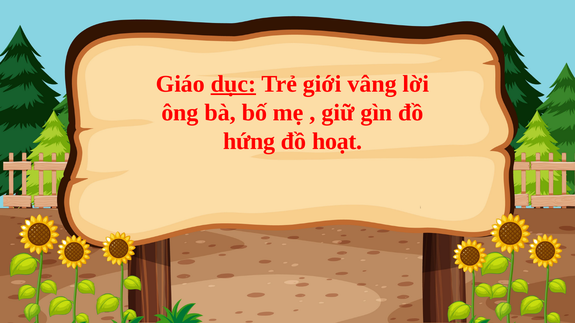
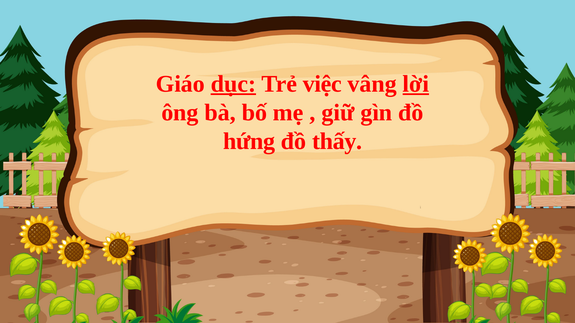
giới: giới -> việc (322, 84)
lời underline: none -> present (416, 84)
hoạt: hoạt -> thấy (337, 142)
